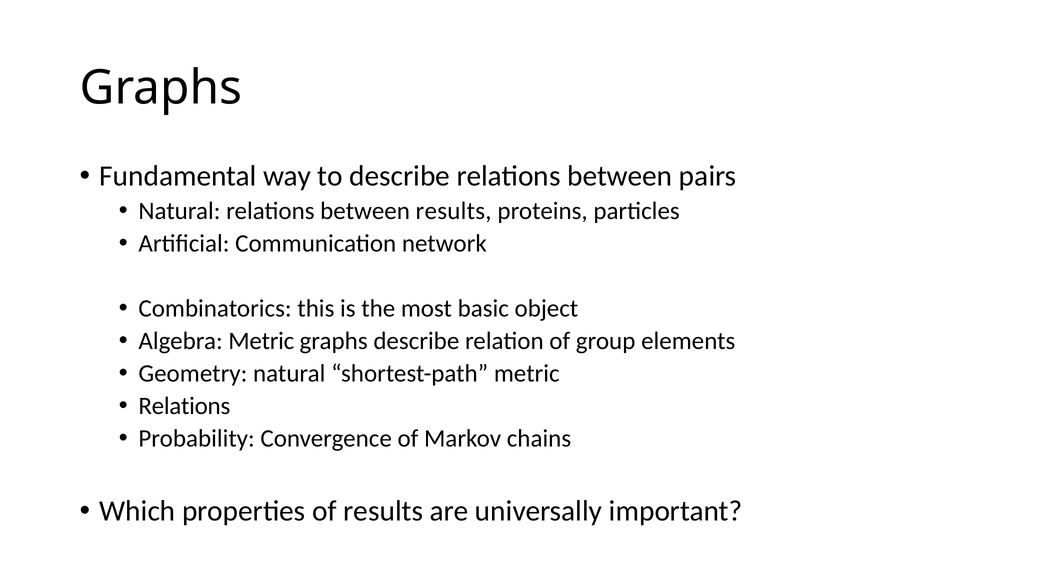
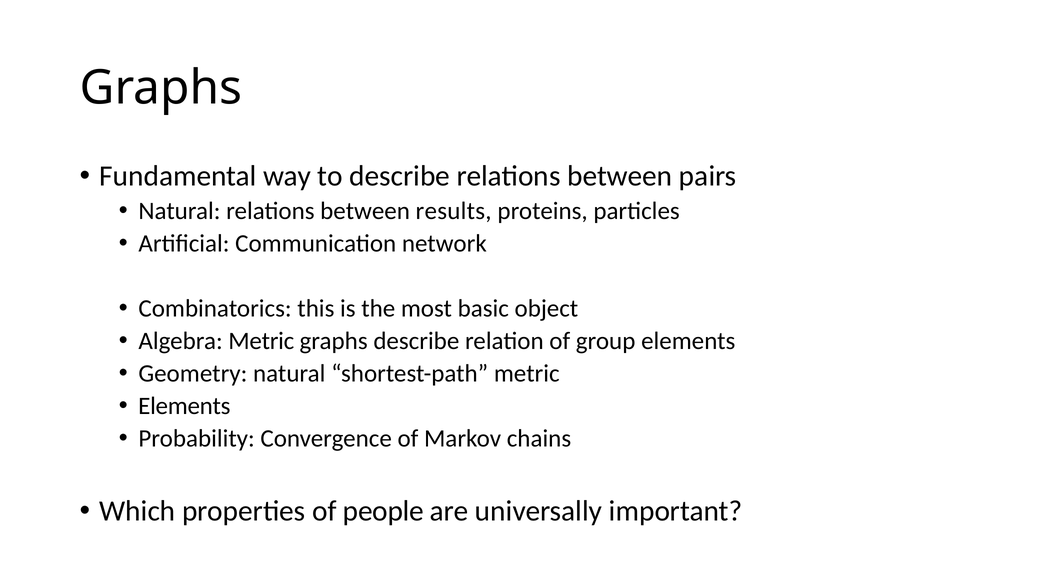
Relations: Relations -> Elements (184, 406)
of results: results -> people (383, 511)
